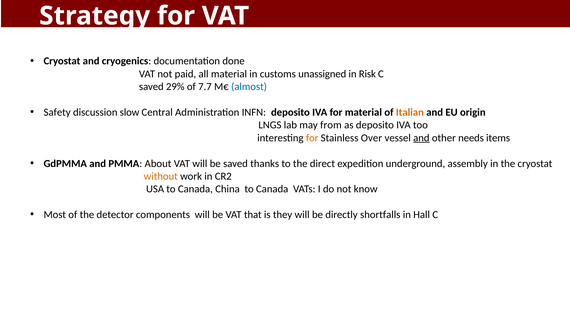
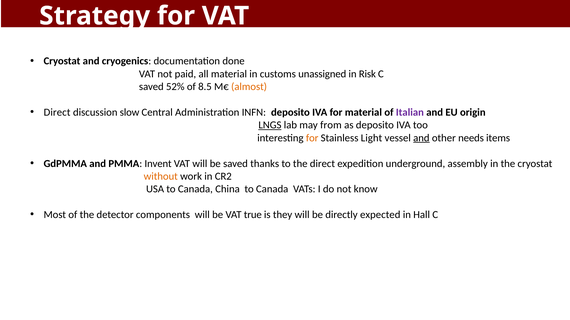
29%: 29% -> 52% (175, 87)
7.7: 7.7 -> 8.5 (205, 87)
almost colour: blue -> orange (249, 87)
Safety: Safety -> Direct (57, 113)
Italian colour: orange -> purple (410, 113)
LNGS underline: none -> present (270, 125)
Over: Over -> Light (371, 138)
About: About -> Invent (158, 164)
that: that -> true (253, 215)
shortfalls: shortfalls -> expected (380, 215)
